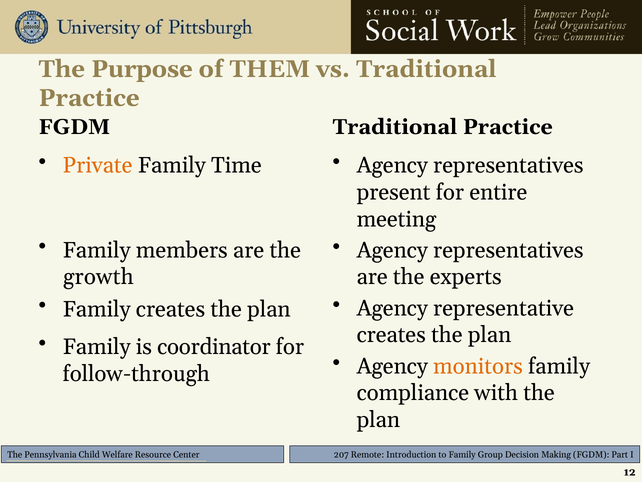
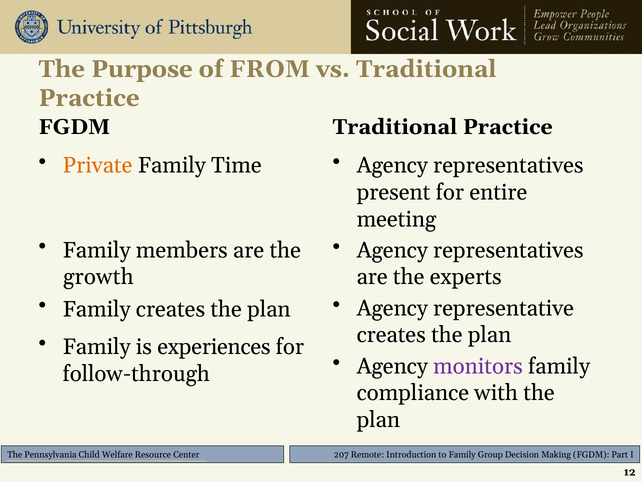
THEM: THEM -> FROM (270, 69)
coordinator: coordinator -> experiences (214, 347)
monitors colour: orange -> purple (478, 366)
